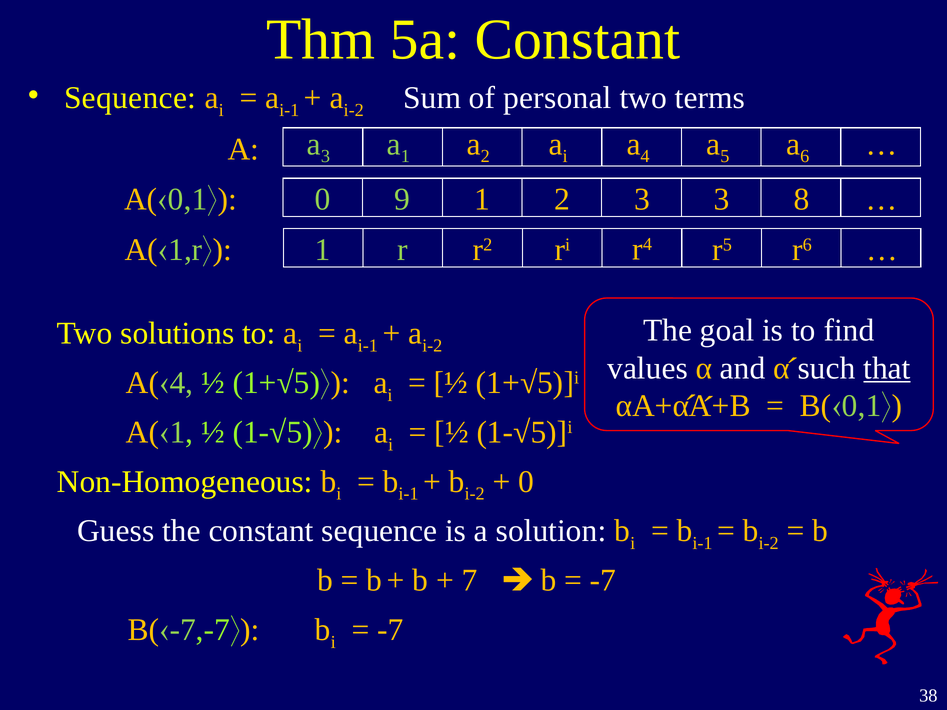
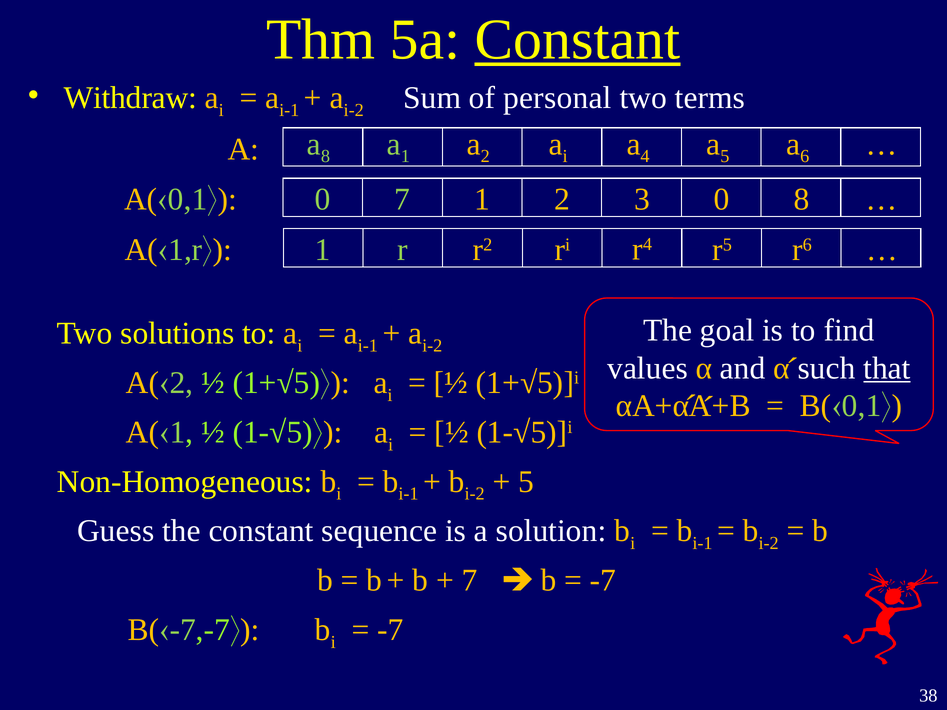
Constant underline: none -> present (577, 40)
Sequence: Sequence -> Withdraw (130, 98)
a 3: 3 -> 8 (325, 156)
0 9: 9 -> 7 (402, 199)
3 3: 3 -> 0 (722, 199)
4: 4 -> 2 (181, 383)
0: 0 -> 5 (526, 482)
